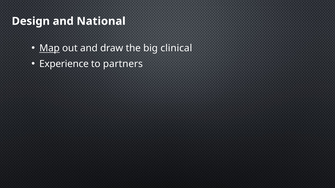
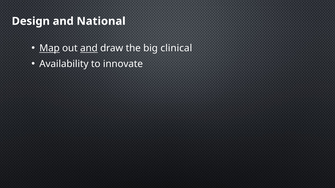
and underline: none -> present (89, 48)
Experience: Experience -> Availability (64, 64)
partners: partners -> innovate (123, 64)
